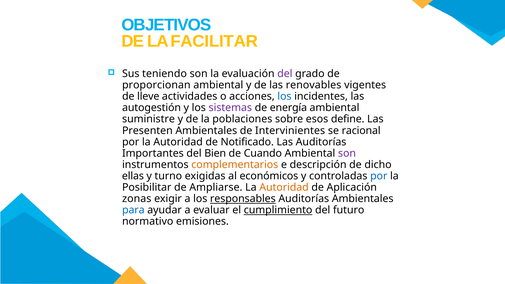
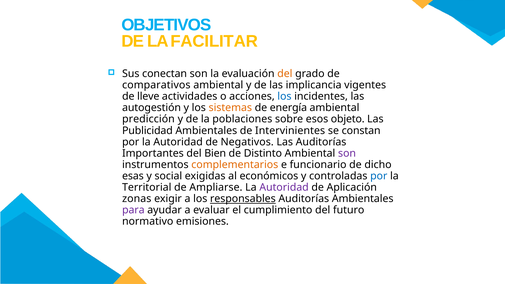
teniendo: teniendo -> conectan (165, 74)
del colour: purple -> orange (285, 74)
proporcionan: proporcionan -> comparativos (156, 85)
renovables: renovables -> implicancia (314, 85)
sistemas colour: purple -> orange (230, 108)
suministre: suministre -> predicción (148, 119)
define: define -> objeto (348, 119)
Presenten: Presenten -> Publicidad (147, 131)
racional: racional -> constan (361, 131)
Notificado: Notificado -> Negativos (247, 142)
Cuando: Cuando -> Distinto (263, 153)
descripción: descripción -> funcionario (318, 165)
ellas: ellas -> esas (133, 176)
turno: turno -> social (168, 176)
Posibilitar: Posibilitar -> Territorial (147, 187)
Autoridad colour: orange -> purple (284, 187)
para colour: blue -> purple (133, 210)
cumplimiento underline: present -> none (278, 210)
